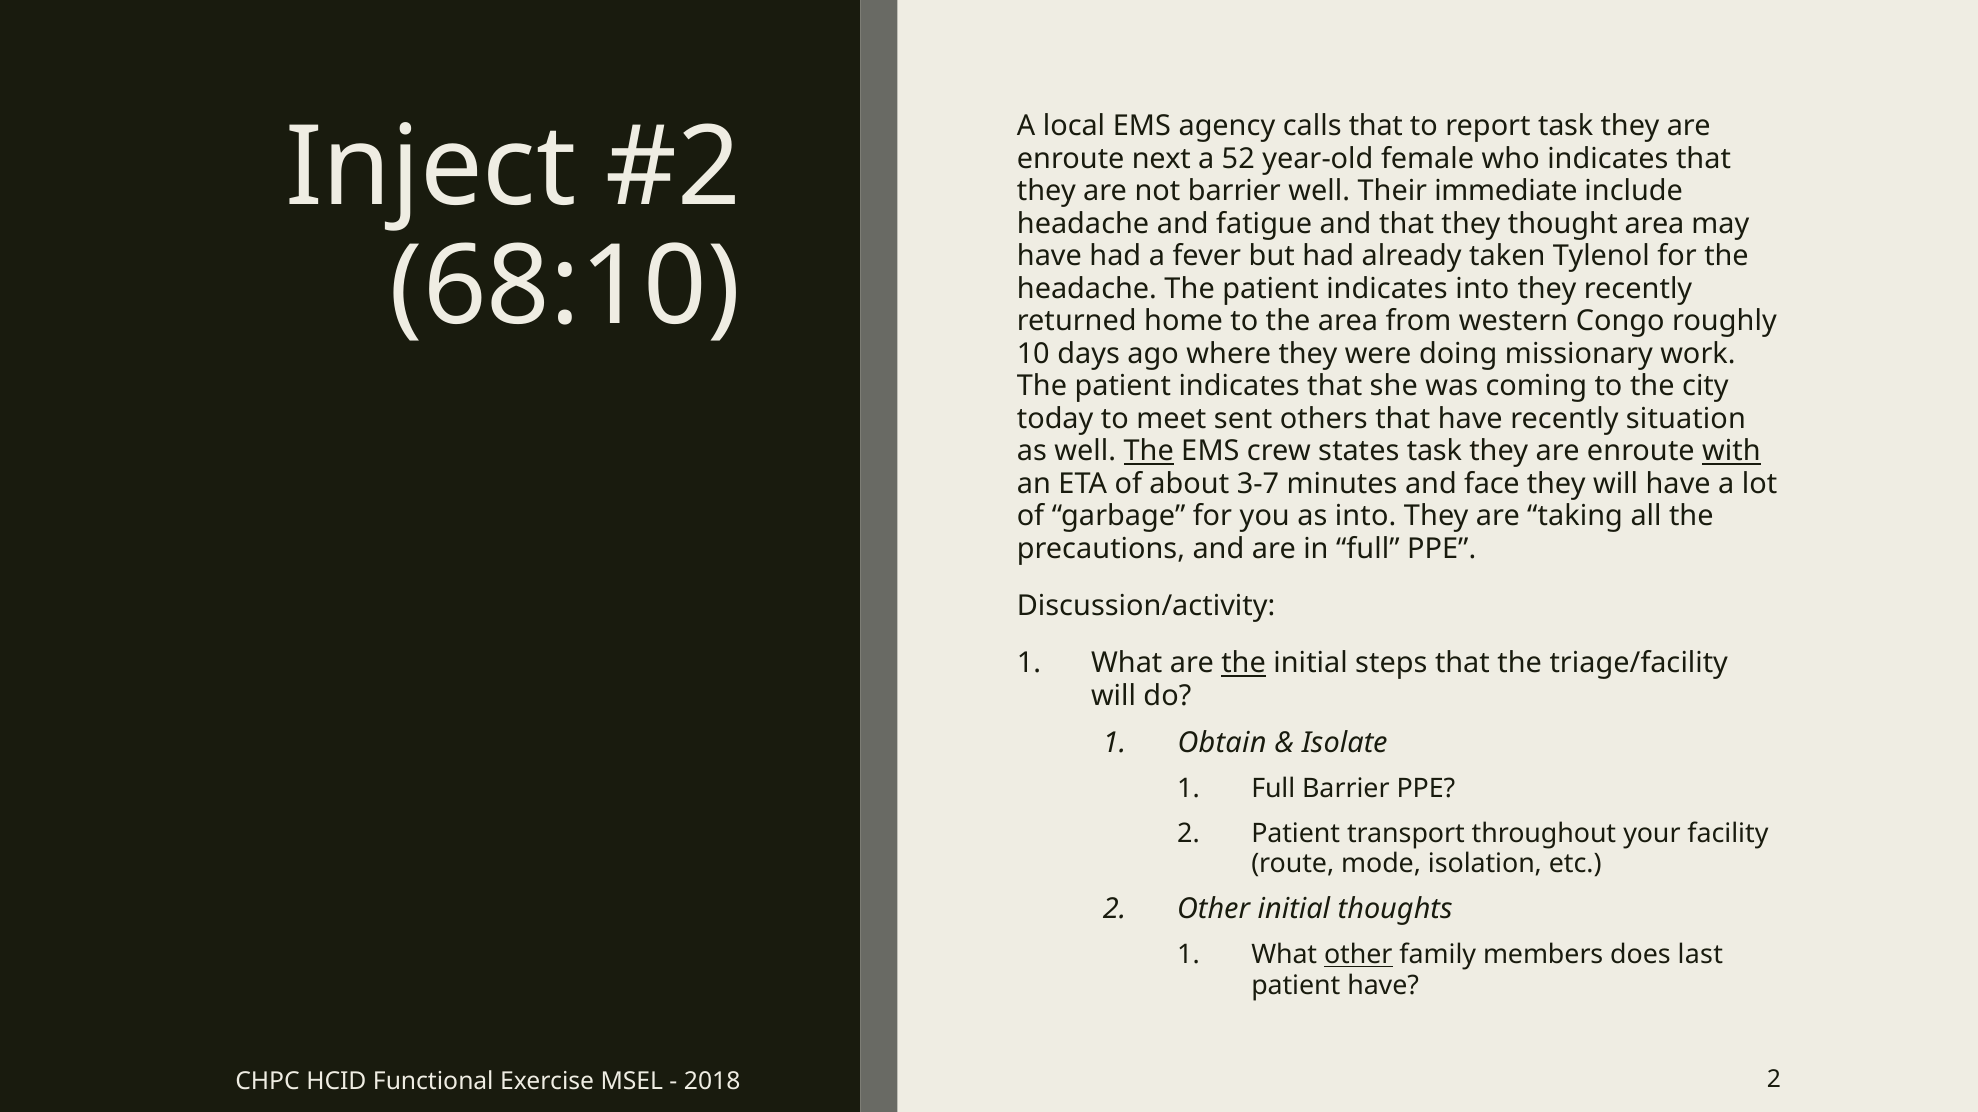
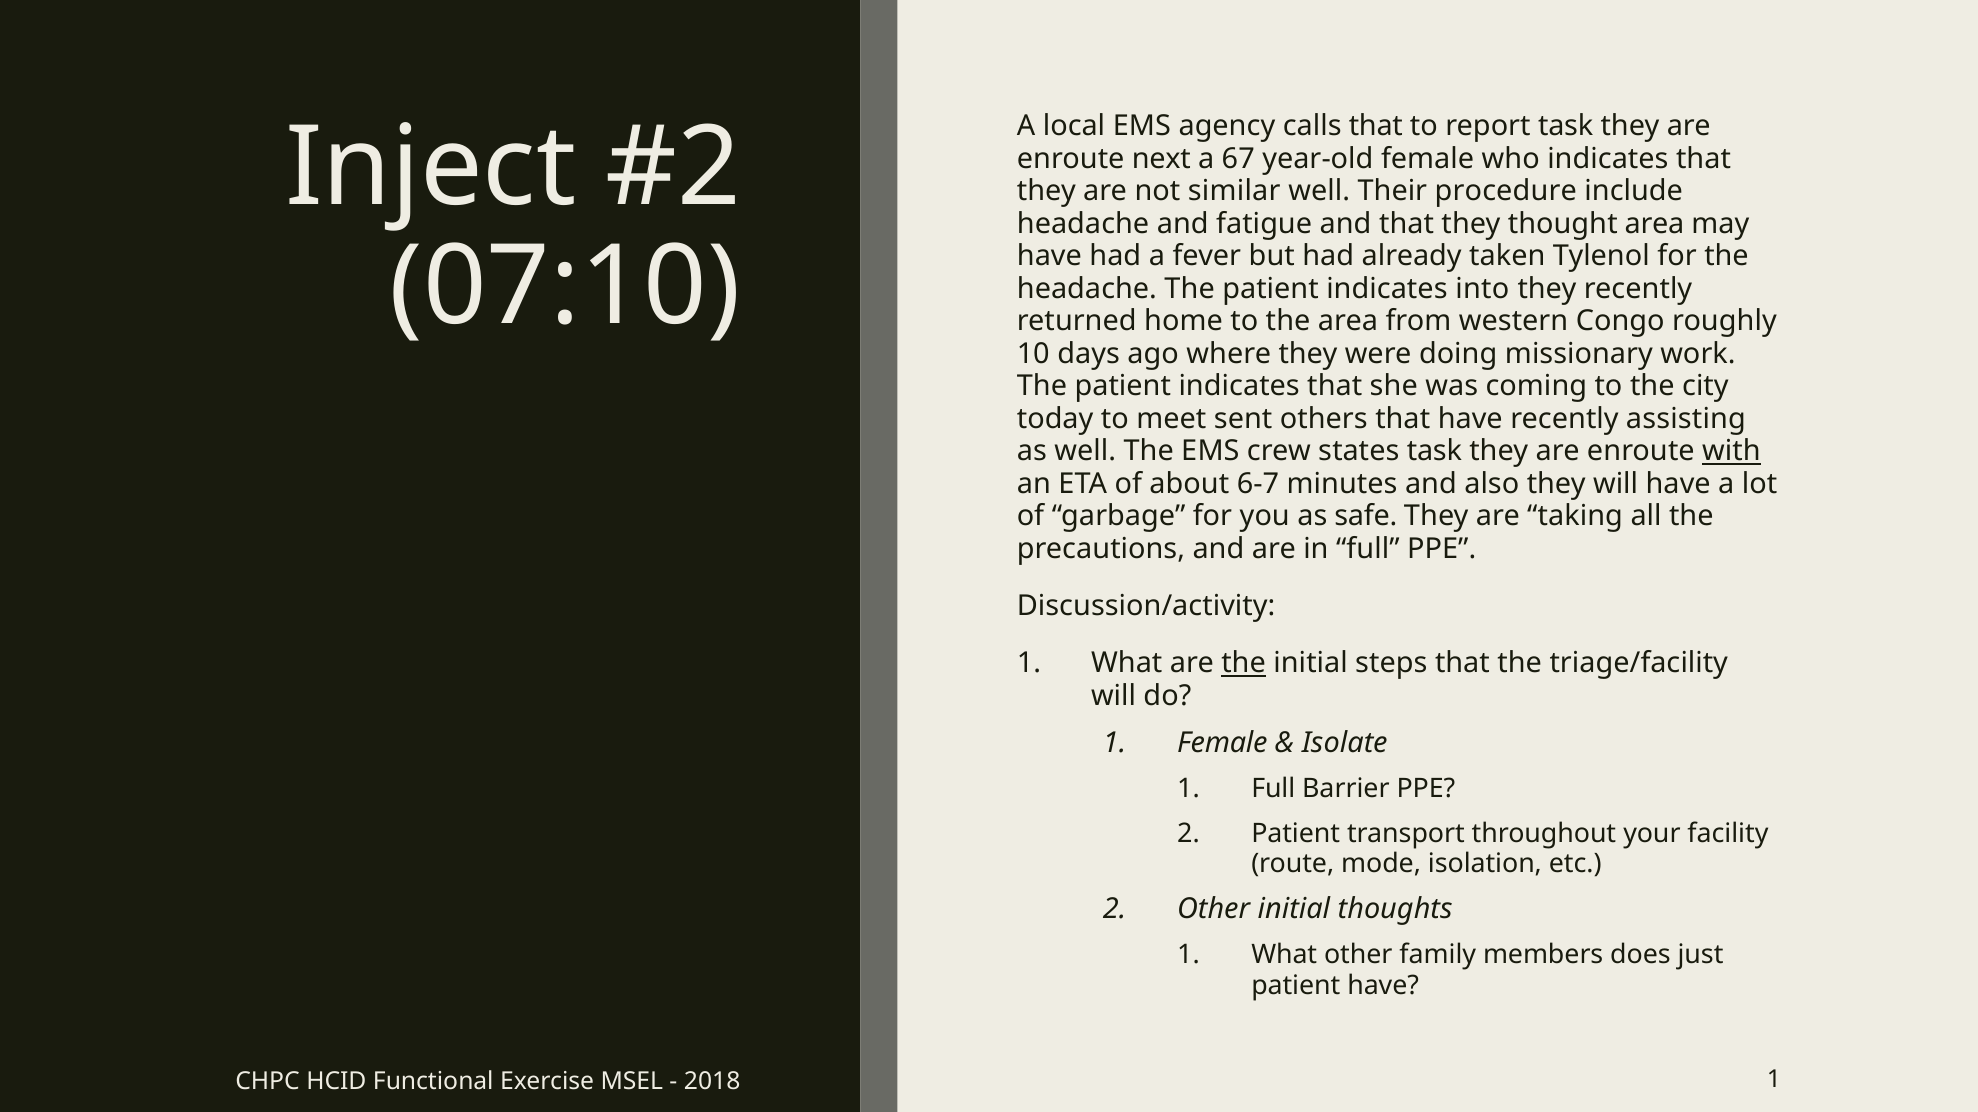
52: 52 -> 67 (1238, 159)
not barrier: barrier -> similar (1234, 191)
immediate: immediate -> procedure (1506, 191)
68:10: 68:10 -> 07:10 (565, 287)
situation: situation -> assisting (1686, 419)
The underline: present -> none (1149, 452)
3-7: 3-7 -> 6-7 (1258, 484)
face: face -> also (1492, 484)
as into: into -> safe (1366, 517)
Obtain: Obtain -> Female (1222, 743)
other underline: present -> none (1358, 956)
last: last -> just (1701, 956)
2018 2: 2 -> 1 (1774, 1079)
